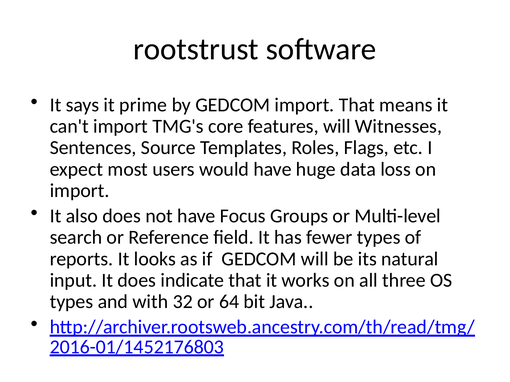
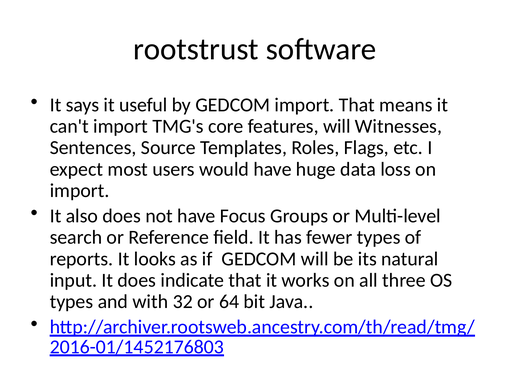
prime: prime -> useful (143, 105)
